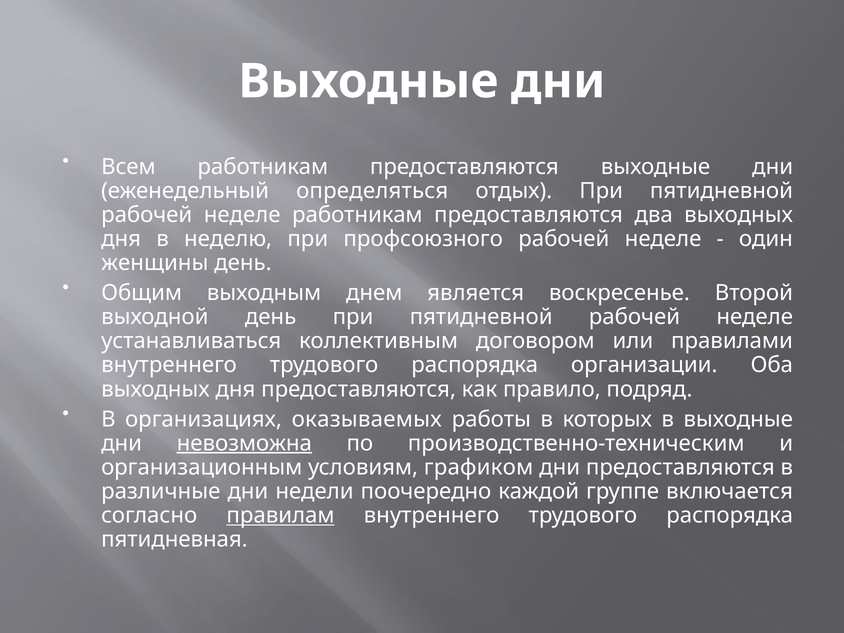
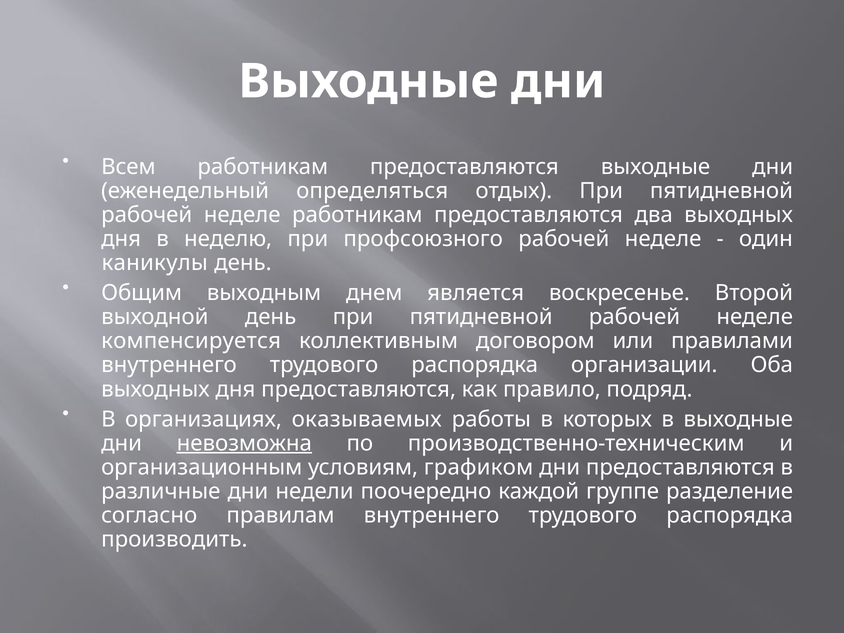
женщины: женщины -> каникулы (155, 263)
устанавливаться: устанавливаться -> компенсируется (191, 341)
включается: включается -> разделение (730, 491)
правилам underline: present -> none (281, 515)
пятидневная: пятидневная -> производить (174, 539)
